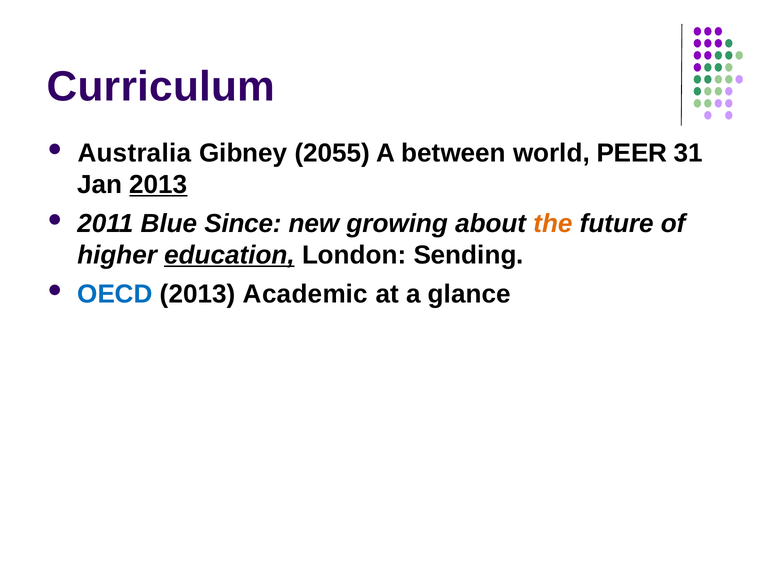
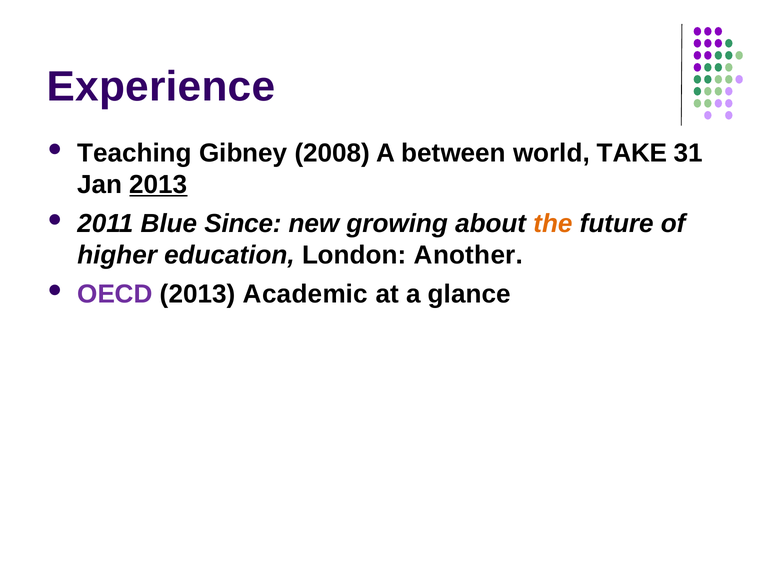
Curriculum: Curriculum -> Experience (161, 87)
Australia: Australia -> Teaching (135, 153)
2055: 2055 -> 2008 (332, 153)
PEER: PEER -> TAKE (632, 153)
education underline: present -> none (229, 255)
Sending: Sending -> Another (469, 255)
OECD colour: blue -> purple (115, 294)
